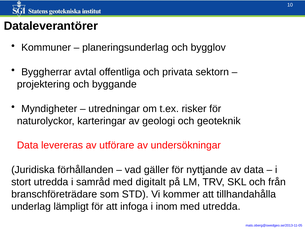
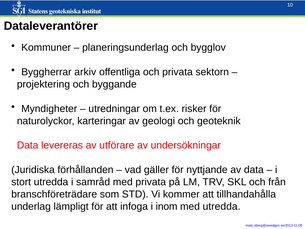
avtal: avtal -> arkiv (85, 72)
med digitalt: digitalt -> privata (151, 182)
